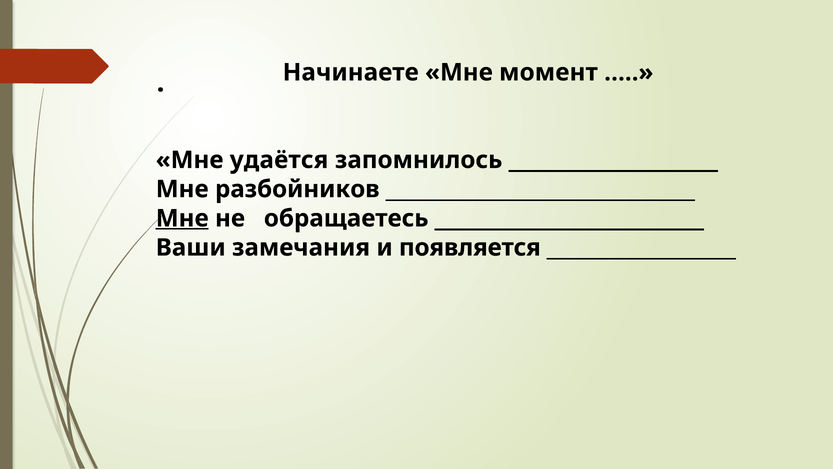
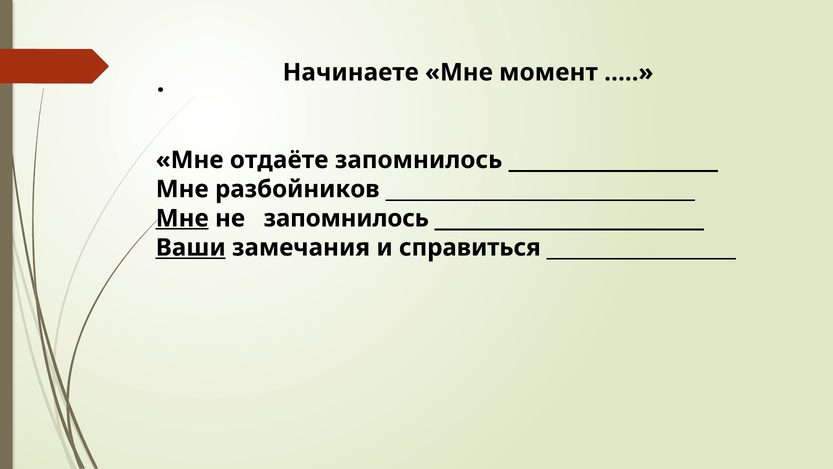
удаётся: удаётся -> отдаёте (279, 160)
не обращаетесь: обращаетесь -> запомнилось (346, 218)
Ваши underline: none -> present (191, 247)
появляется: появляется -> справиться (470, 247)
